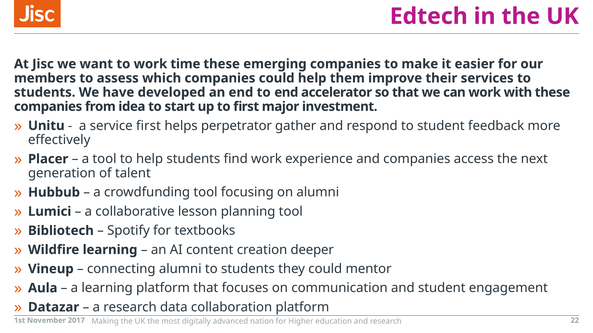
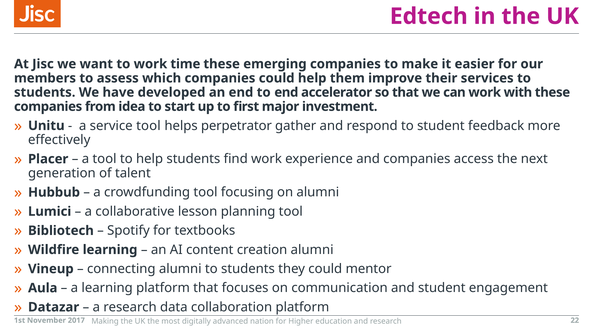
service first: first -> tool (148, 126)
creation deeper: deeper -> alumni (312, 250)
